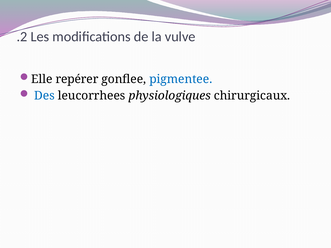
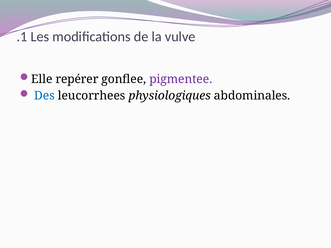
.2: .2 -> .1 (22, 37)
pigmentee colour: blue -> purple (181, 79)
chirurgicaux: chirurgicaux -> abdominales (252, 96)
